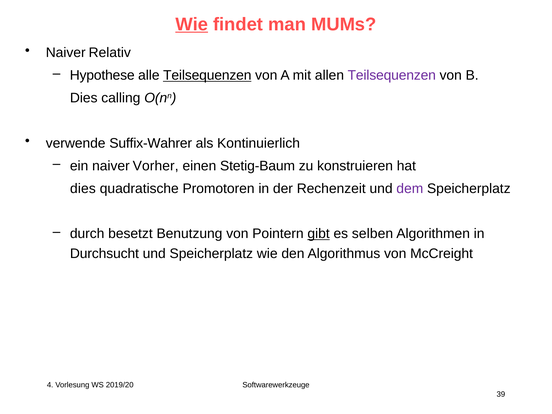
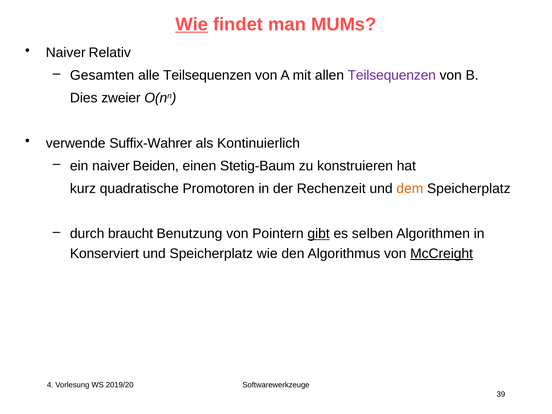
Hypothese: Hypothese -> Gesamten (102, 75)
Teilsequenzen underline: present -> none (207, 75)
calling: calling -> zweier (121, 98)
Vorher: Vorher -> Beiden (156, 166)
dies: dies -> kurz (83, 189)
dem colour: purple -> orange (410, 189)
besetzt: besetzt -> braucht (131, 234)
Durchsucht: Durchsucht -> Konserviert (104, 254)
McCreight underline: none -> present (442, 254)
